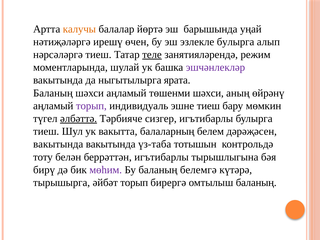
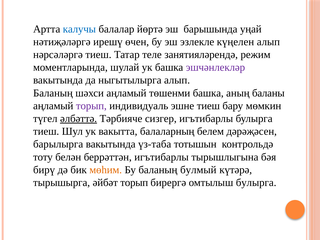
калучы colour: orange -> blue (79, 29)
эзлекле булырга: булырга -> күңелен (235, 42)
теле underline: present -> none (152, 55)
ныгытылырга ярата: ярата -> алып (177, 80)
төшенми шәхси: шәхси -> башка (208, 93)
өйрәнү: өйрәнү -> баланы (268, 93)
вакытында: вакытында -> барылырга (58, 144)
мөһим colour: purple -> orange (106, 170)
белемгә: белемгә -> булмый (198, 170)
омтылыш баланың: баланың -> булырга (256, 183)
